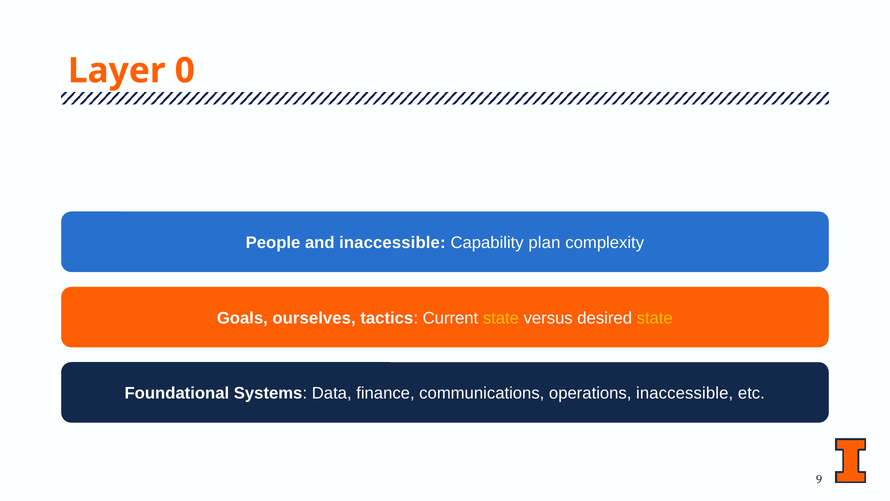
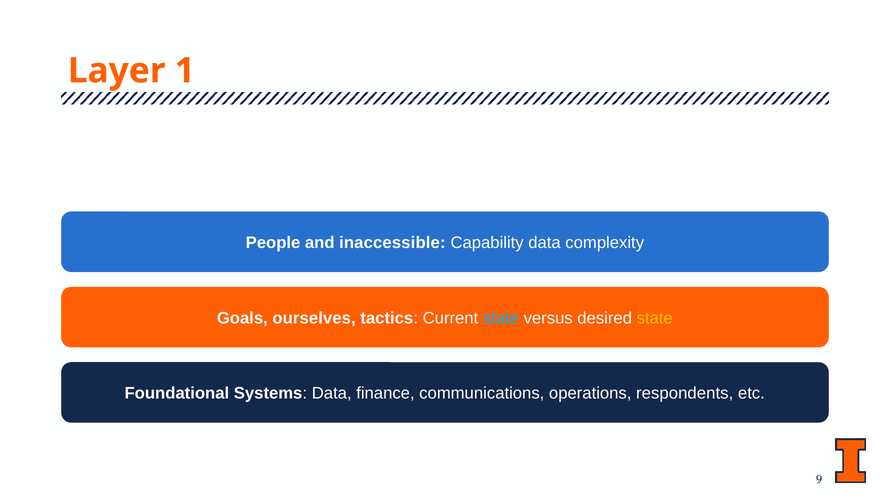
0: 0 -> 1 (185, 71)
Capability plan: plan -> data (545, 243)
state colour: yellow -> light blue (501, 318)
operations inaccessible: inaccessible -> respondents (685, 393)
